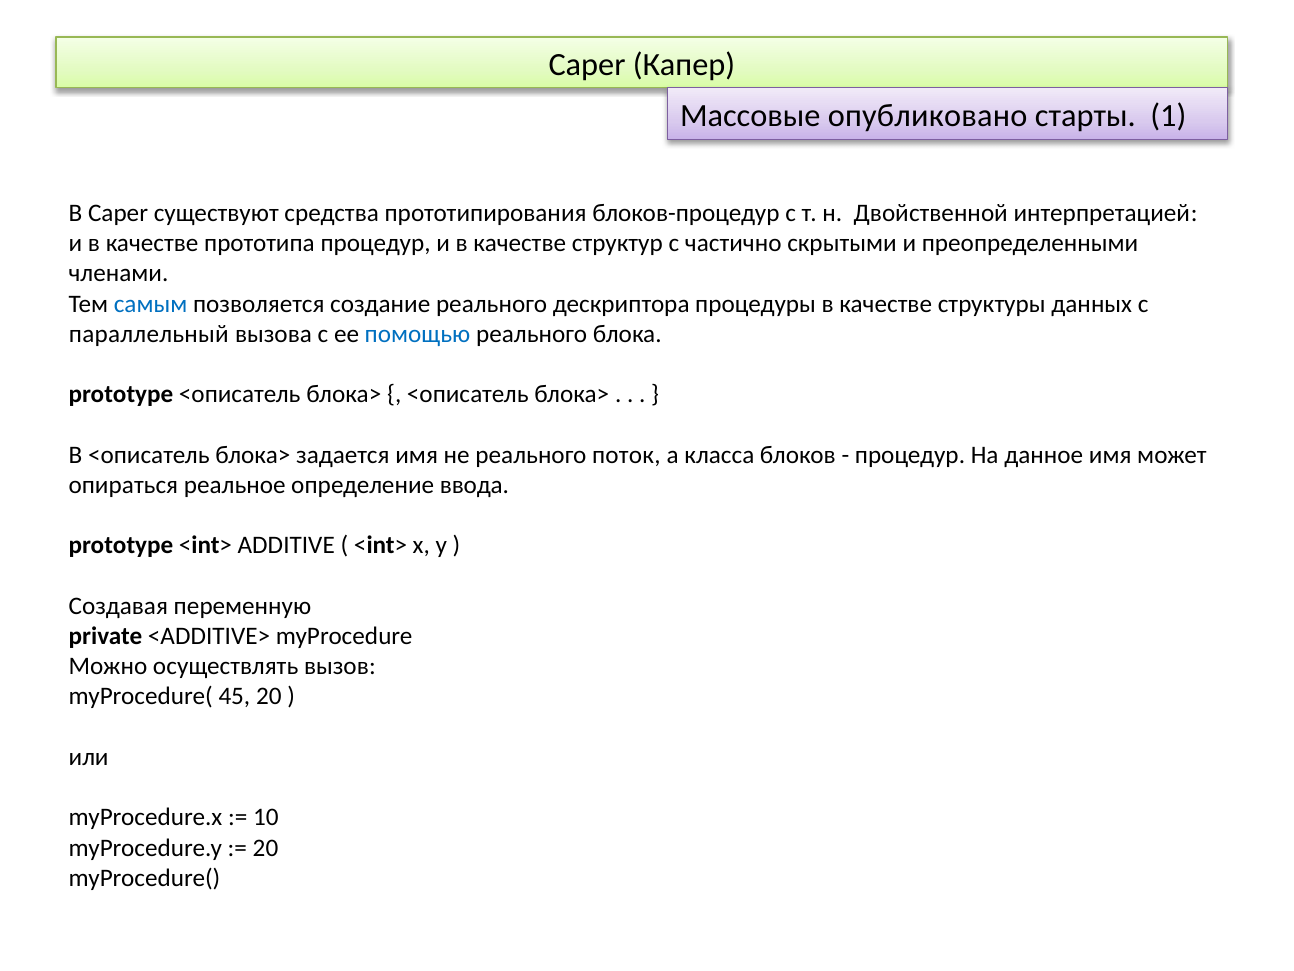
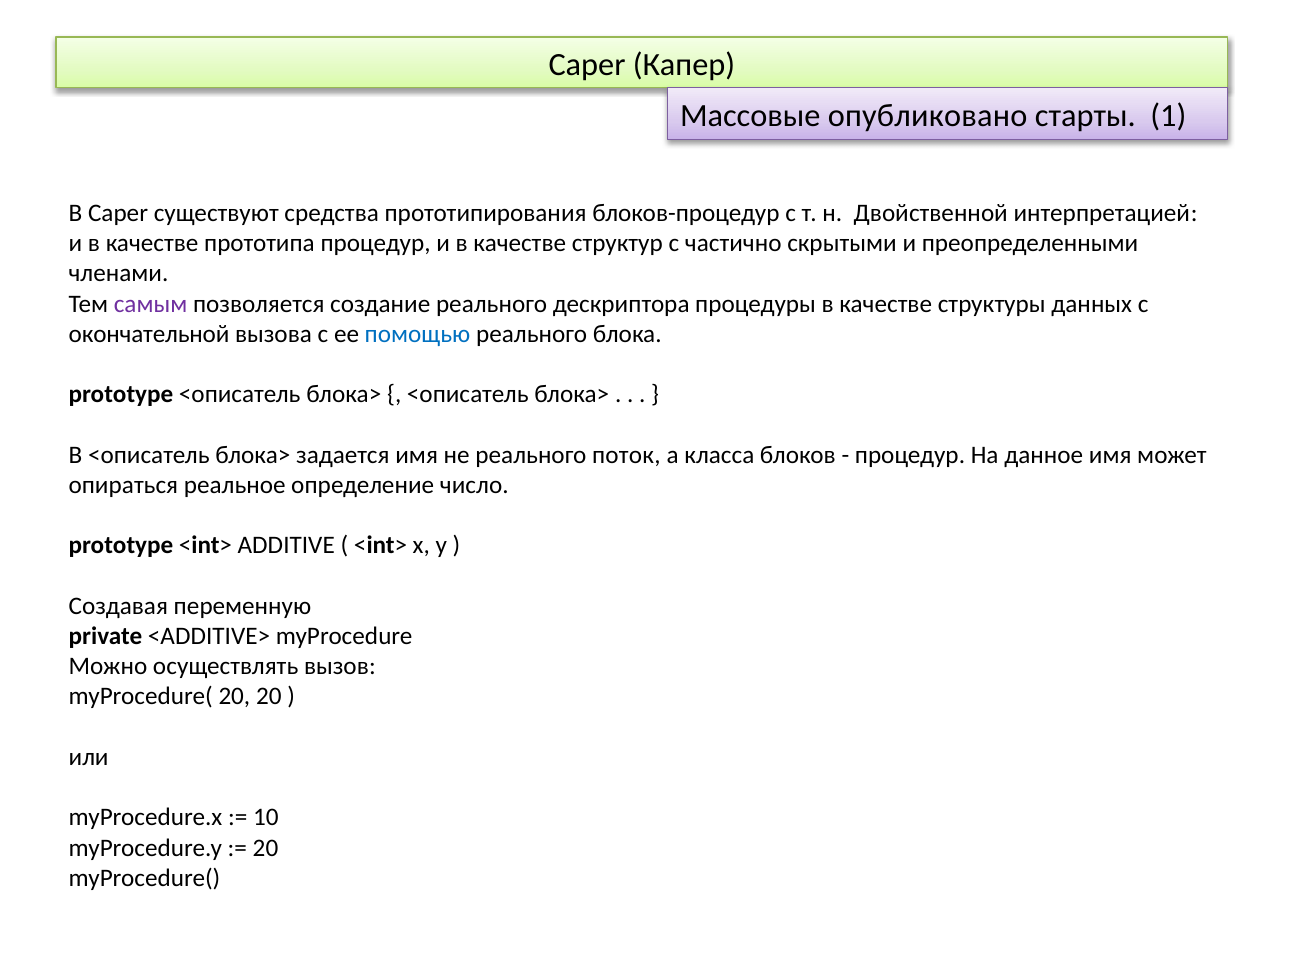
самым colour: blue -> purple (151, 304)
параллельный: параллельный -> окончательной (149, 334)
ввода: ввода -> число (474, 485)
myProcedure( 45: 45 -> 20 (234, 696)
